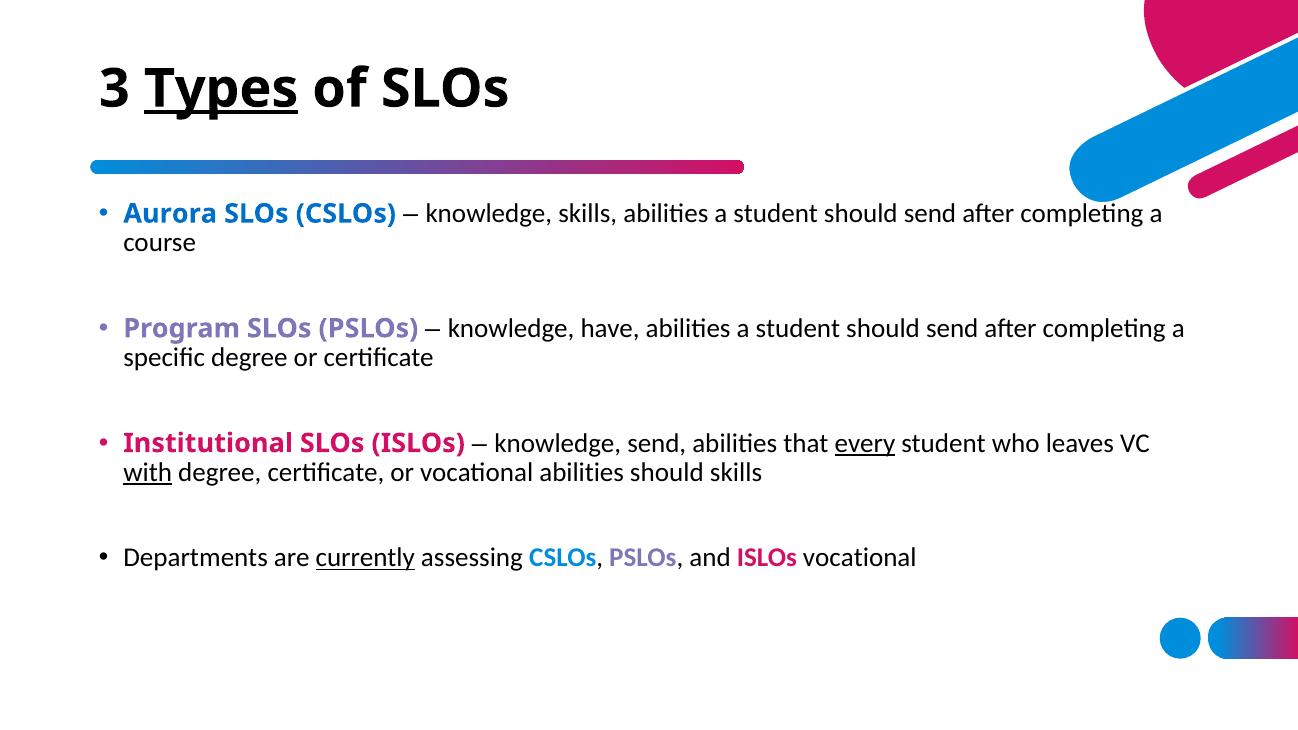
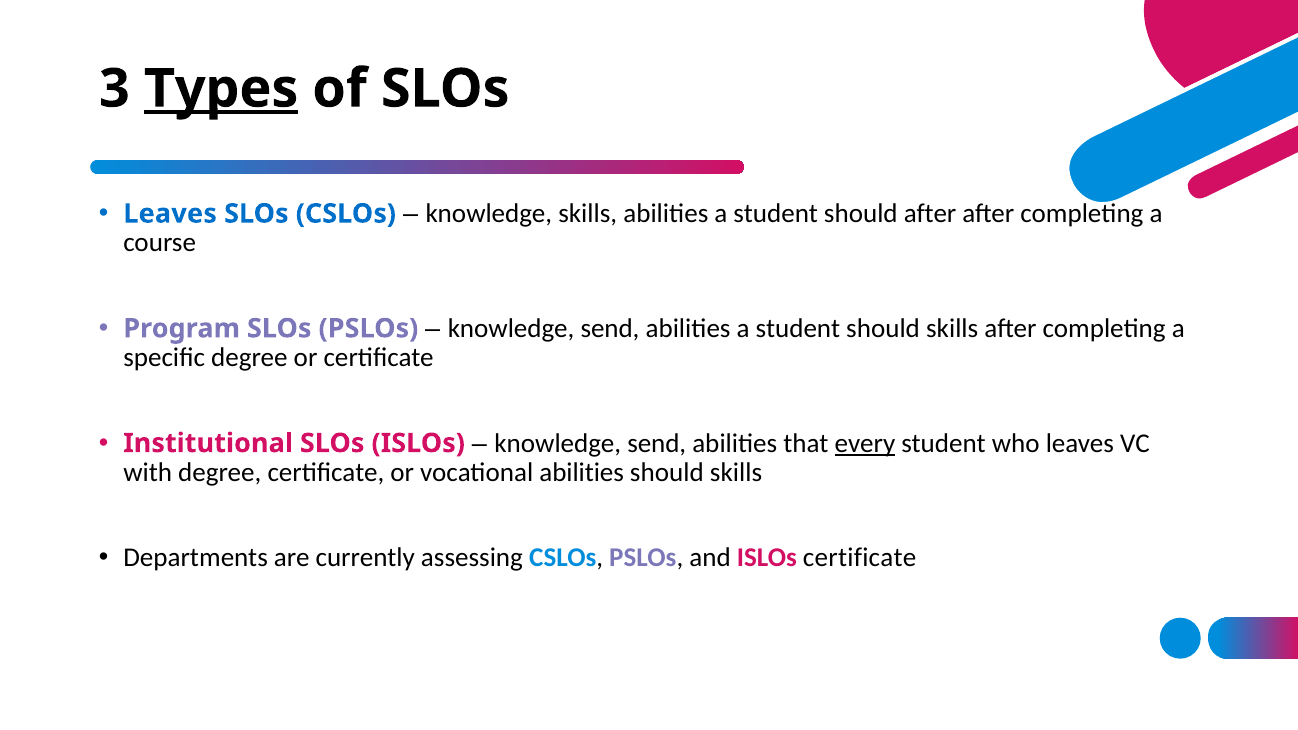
Aurora: Aurora -> Leaves (170, 214)
send: send -> after (930, 214)
have: have -> send (610, 328)
send: send -> skills (952, 328)
with underline: present -> none (148, 473)
currently underline: present -> none (365, 558)
ISLOs vocational: vocational -> certificate (860, 558)
